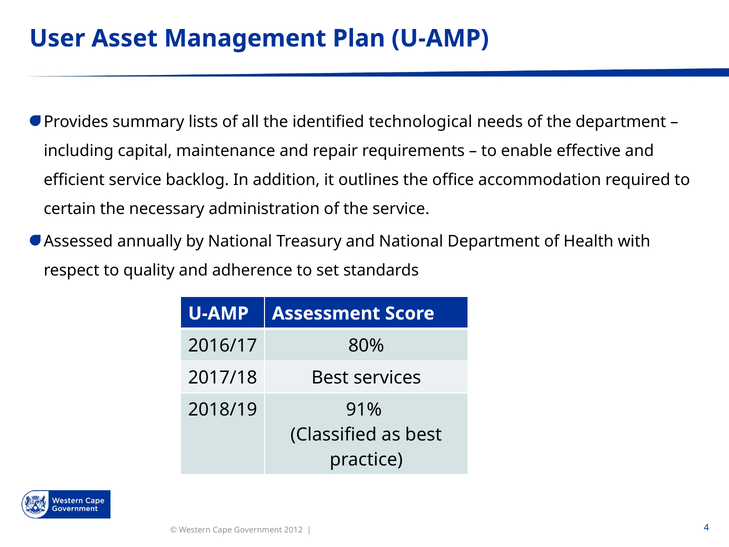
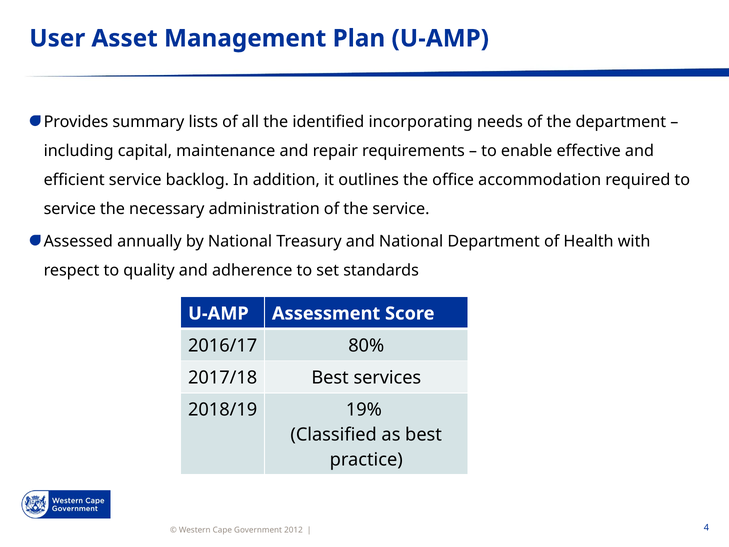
technological: technological -> incorporating (421, 122)
certain: certain -> service (70, 209)
91%: 91% -> 19% (364, 410)
